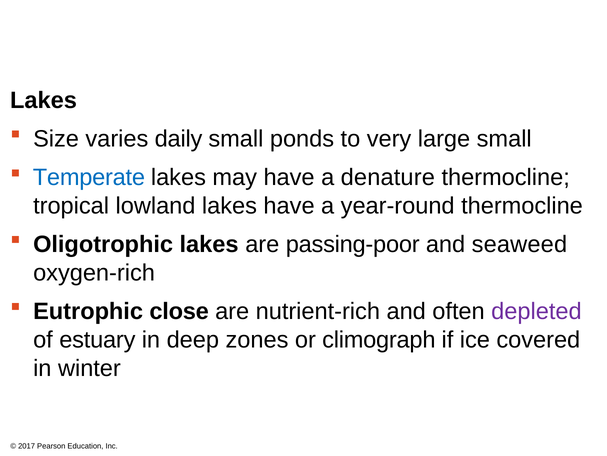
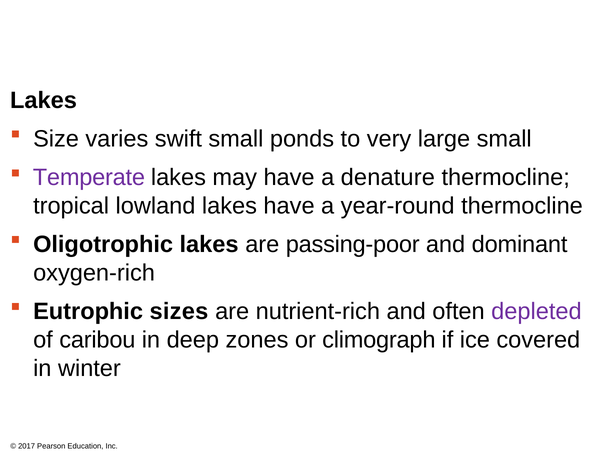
daily: daily -> swift (178, 139)
Temperate colour: blue -> purple (89, 177)
seaweed: seaweed -> dominant (520, 244)
close: close -> sizes (179, 311)
estuary: estuary -> caribou (97, 339)
